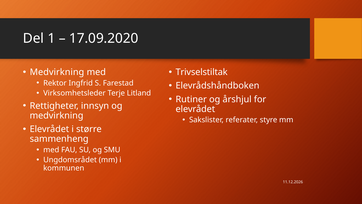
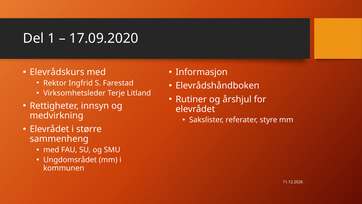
Medvirkning: Medvirkning -> Elevrådskurs (57, 72)
Trivselstiltak: Trivselstiltak -> Informasjon (202, 72)
